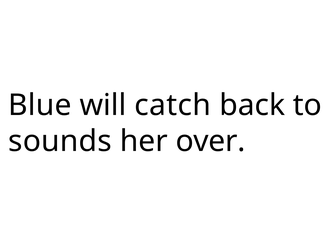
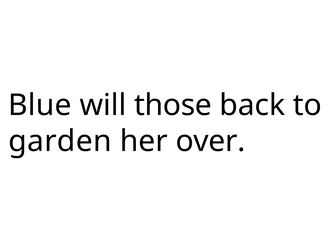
catch: catch -> those (173, 105)
sounds: sounds -> garden (60, 141)
